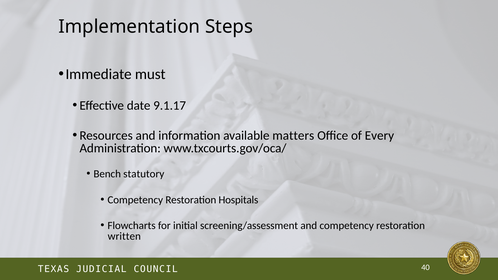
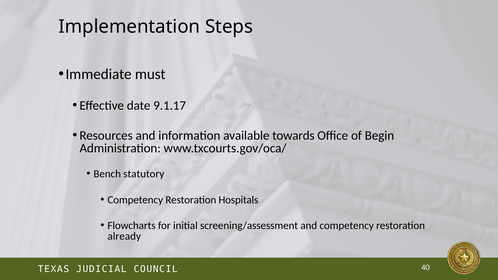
matters: matters -> towards (293, 136)
Every: Every -> Begin (379, 136)
written: written -> already (124, 236)
